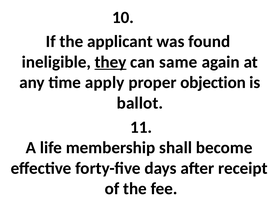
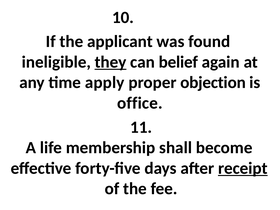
same: same -> belief (178, 62)
ballot: ballot -> office (140, 103)
receipt underline: none -> present (243, 168)
